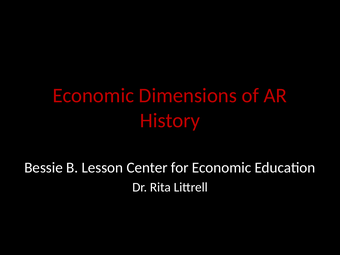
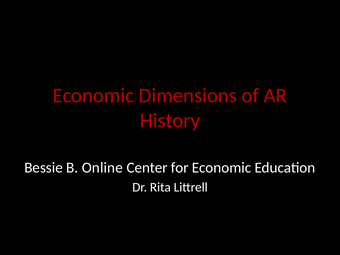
Lesson: Lesson -> Online (102, 168)
